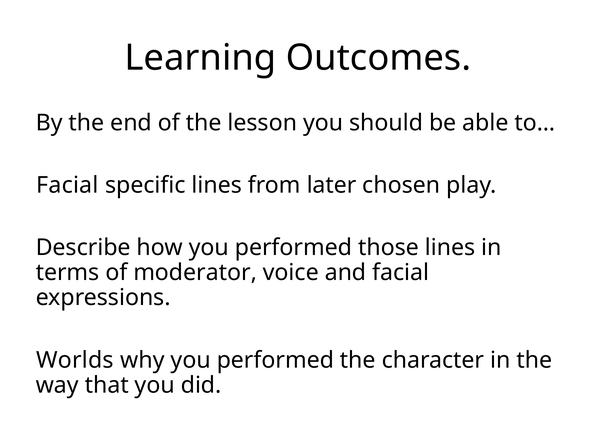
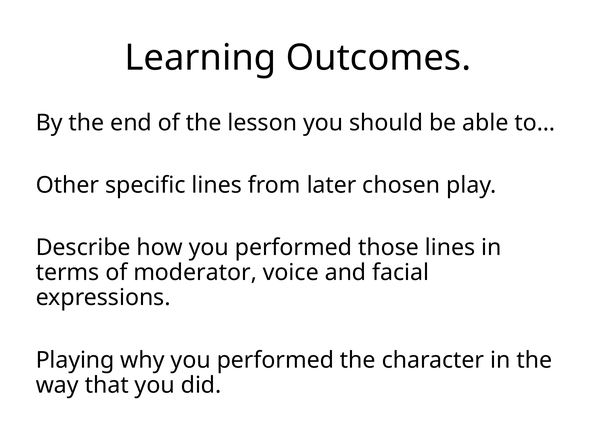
Facial: Facial -> Other (67, 185)
Worlds: Worlds -> Playing (75, 360)
